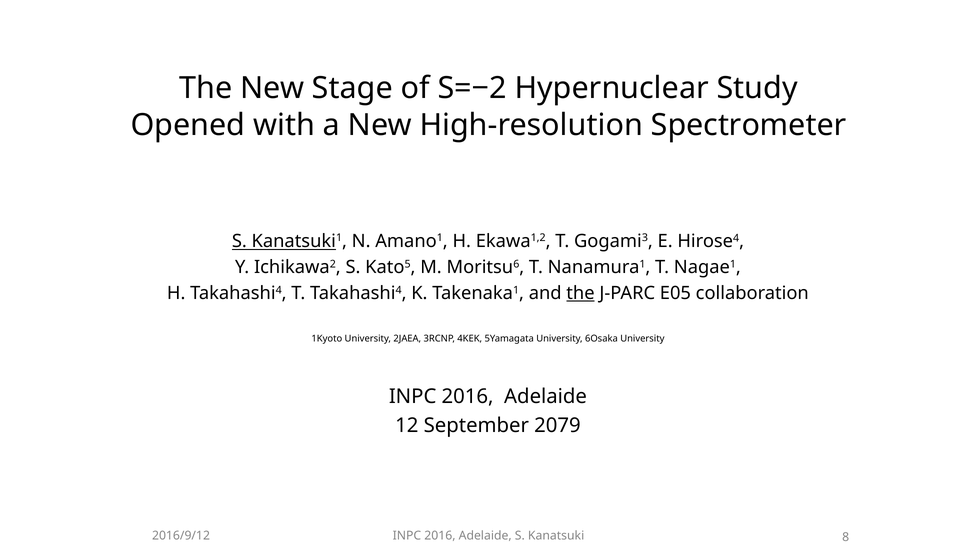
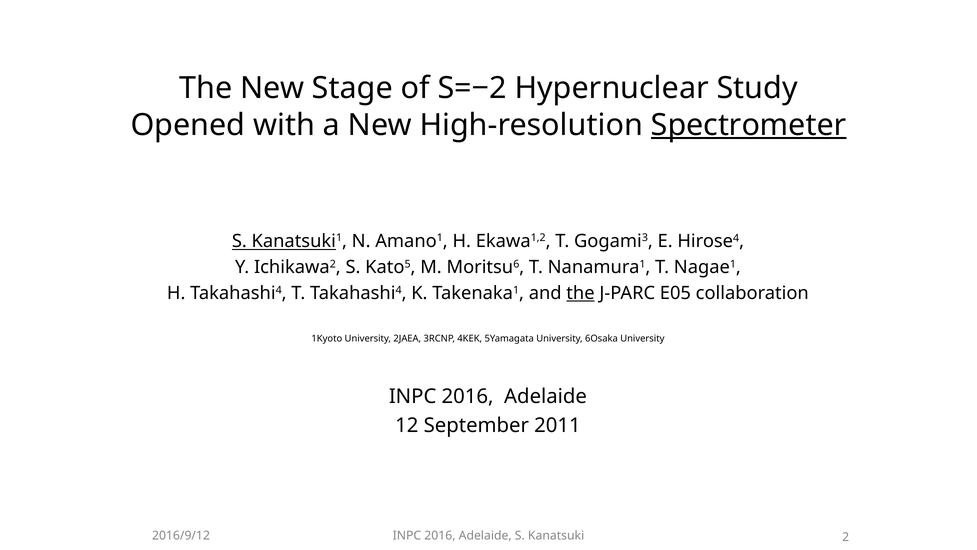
Spectrometer underline: none -> present (749, 125)
2079: 2079 -> 2011 (557, 425)
8: 8 -> 2 (846, 537)
